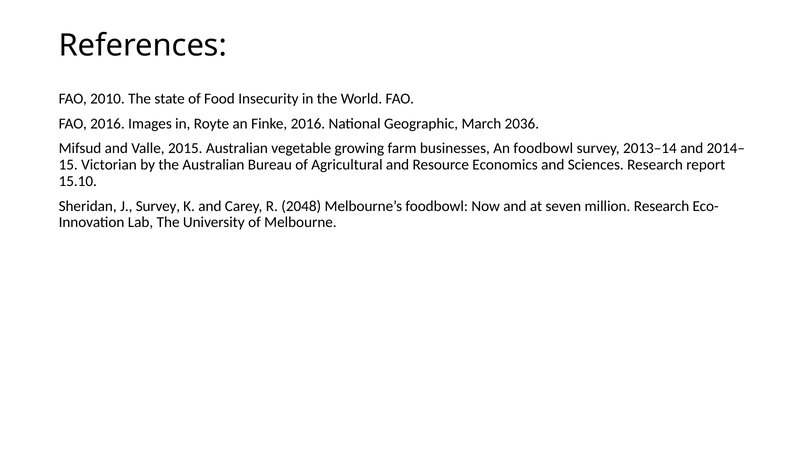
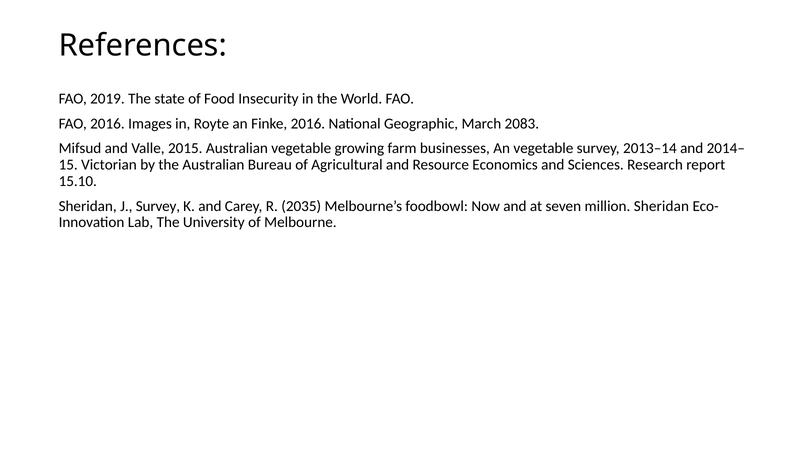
2010: 2010 -> 2019 (107, 99)
2036: 2036 -> 2083 (522, 124)
An foodbowl: foodbowl -> vegetable (543, 148)
2048: 2048 -> 2035 (301, 206)
million Research: Research -> Sheridan (661, 206)
